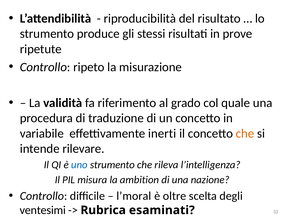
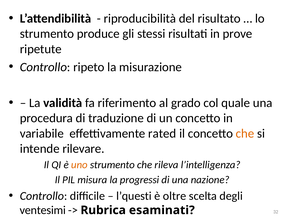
inerti: inerti -> rated (162, 133)
uno colour: blue -> orange (79, 165)
ambition: ambition -> progressi (140, 180)
l’moral: l’moral -> l’questi (134, 196)
